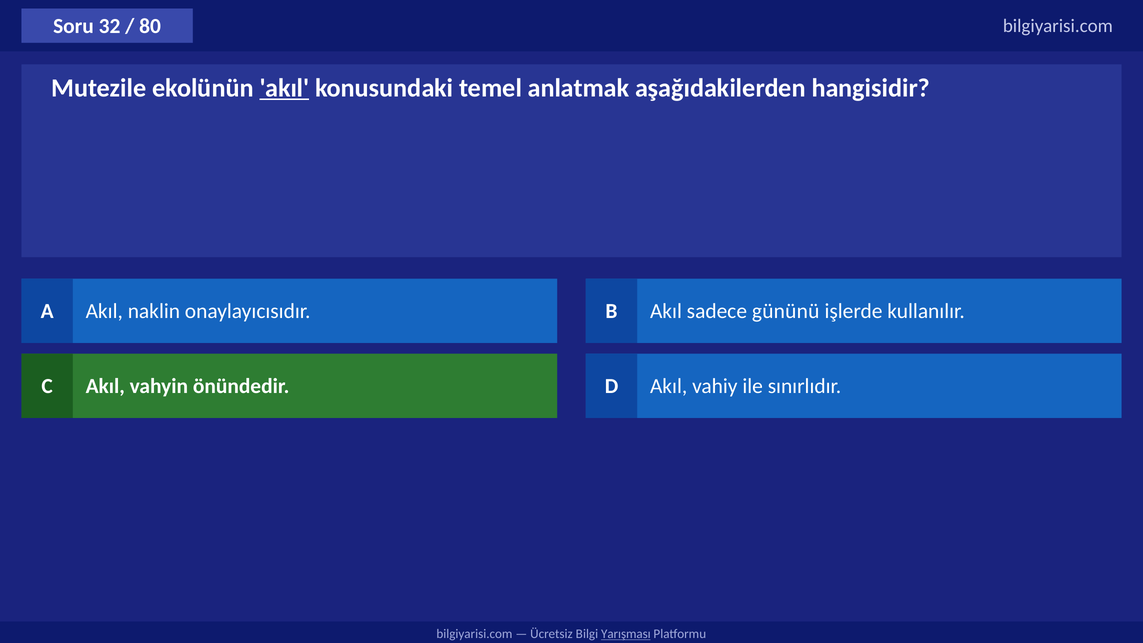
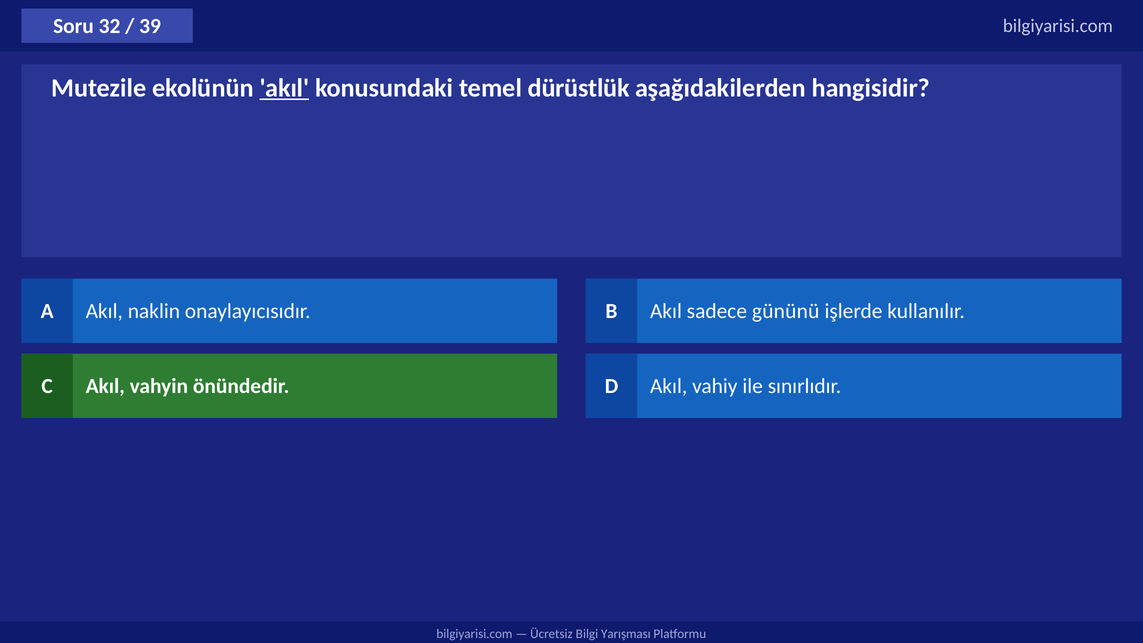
80: 80 -> 39 (150, 26)
anlatmak: anlatmak -> dürüstlük (579, 88)
Yarışması underline: present -> none (626, 634)
